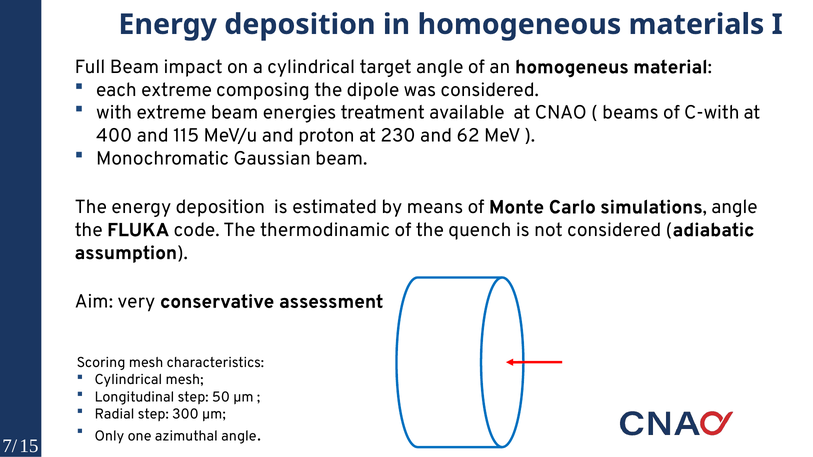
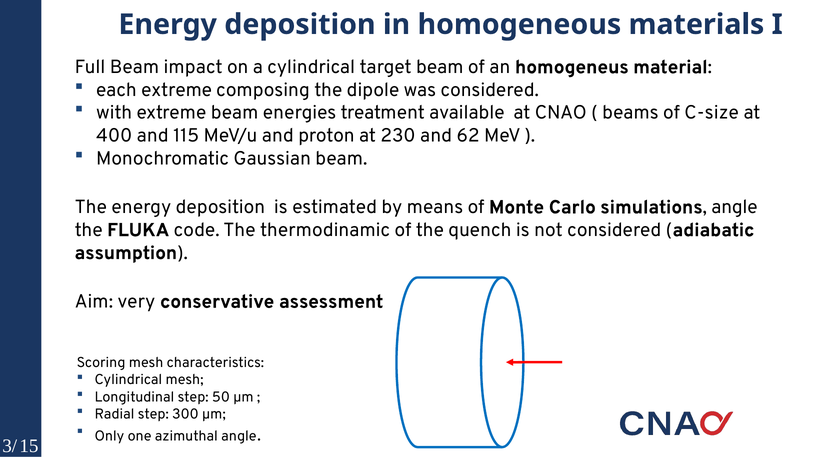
target angle: angle -> beam (440, 67)
C-with: C-with -> C-size (712, 113)
7/: 7/ -> 3/ (10, 446)
